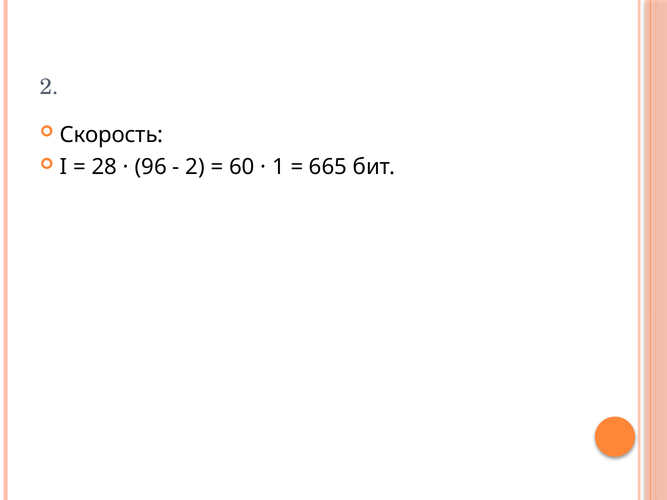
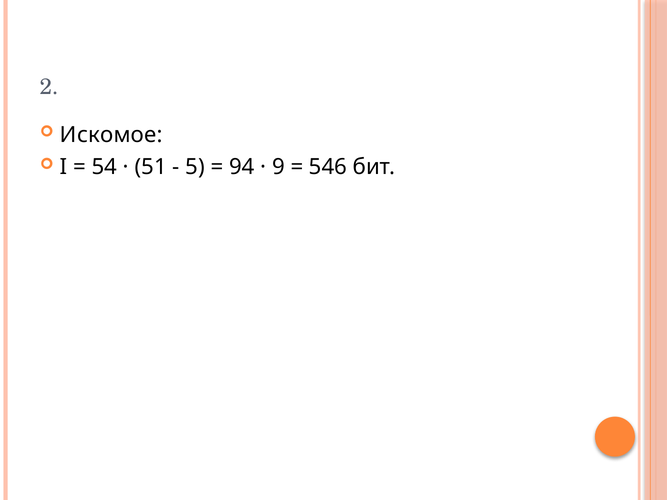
Скорость: Скорость -> Искомое (111, 135)
28: 28 -> 54 (104, 167)
96: 96 -> 51 (151, 167)
2: 2 -> 5 (195, 167)
60: 60 -> 94 (242, 167)
1: 1 -> 9 (278, 167)
665: 665 -> 546 (328, 167)
